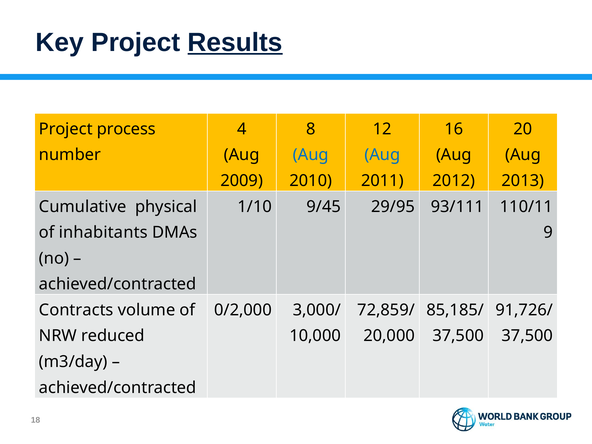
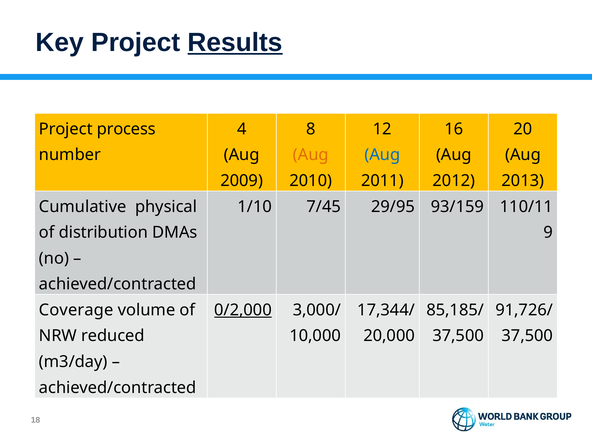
Aug colour: blue -> orange (311, 155)
9/45: 9/45 -> 7/45 (324, 207)
93/111: 93/111 -> 93/159 (457, 207)
inhabitants: inhabitants -> distribution (103, 232)
Contracts: Contracts -> Coverage (76, 310)
0/2,000 underline: none -> present (243, 310)
72,859/: 72,859/ -> 17,344/ (386, 310)
